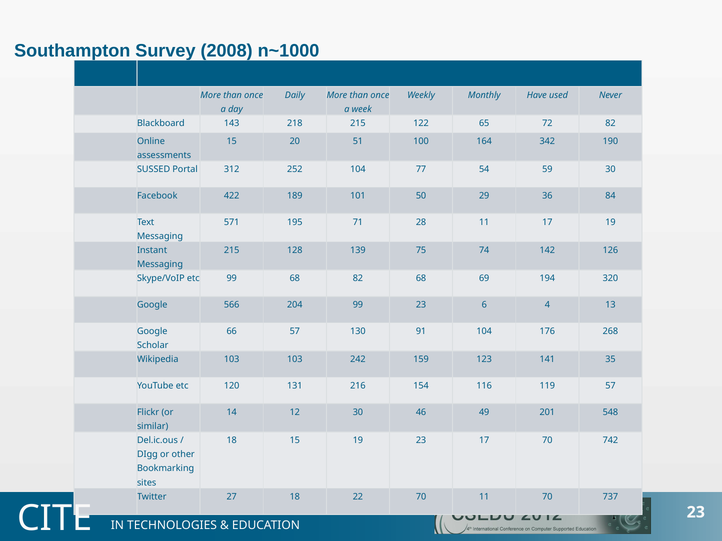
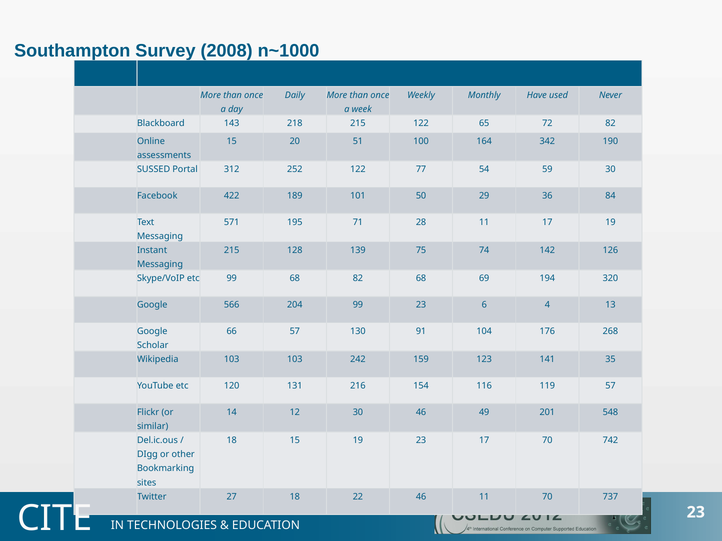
252 104: 104 -> 122 (358, 170)
22 70: 70 -> 46 (421, 497)
